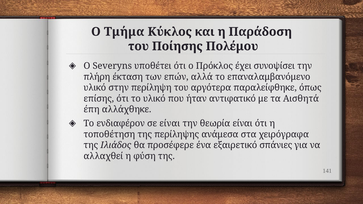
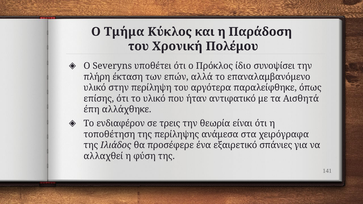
Ποίησης: Ποίησης -> Χρονική (177, 46)
έχει: έχει -> ίδιο (243, 66)
σε είναι: είναι -> τρεις (170, 124)
